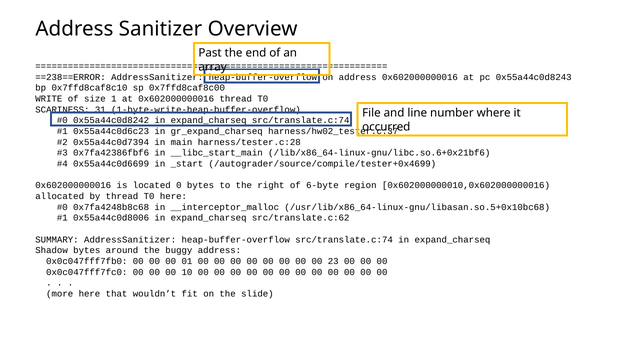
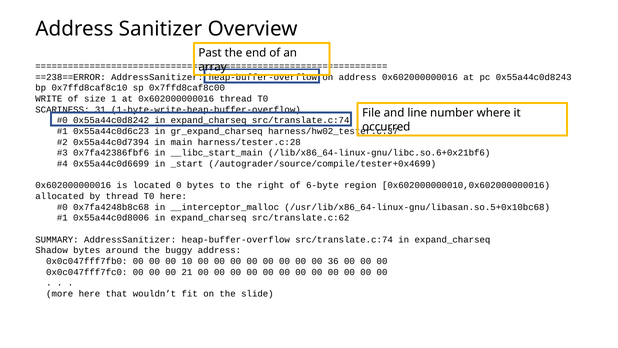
01: 01 -> 10 (187, 261)
23: 23 -> 36 (333, 261)
10: 10 -> 21 (187, 272)
